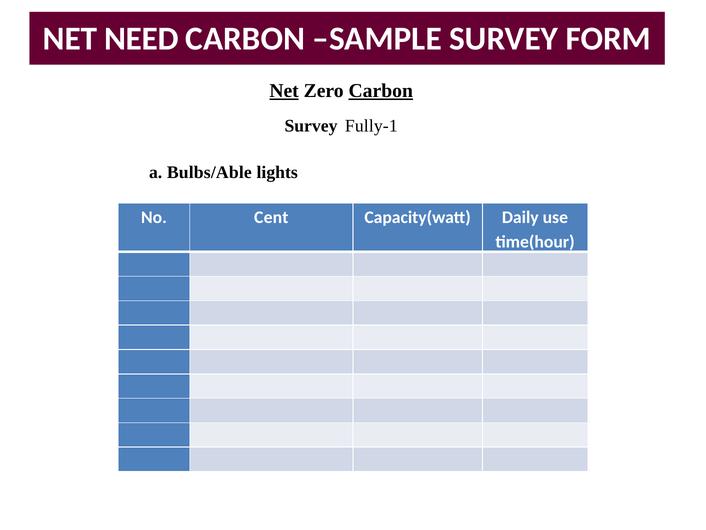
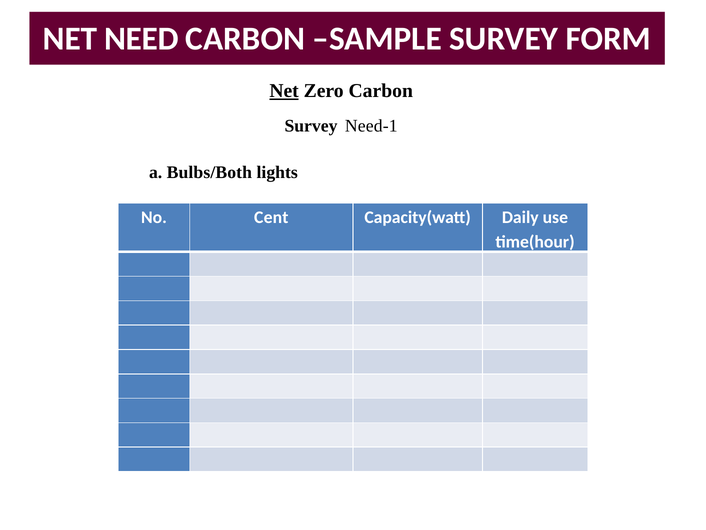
Carbon underline: present -> none (381, 91)
Fully-1: Fully-1 -> Need-1 (371, 126)
Bulbs/Able: Bulbs/Able -> Bulbs/Both (209, 172)
